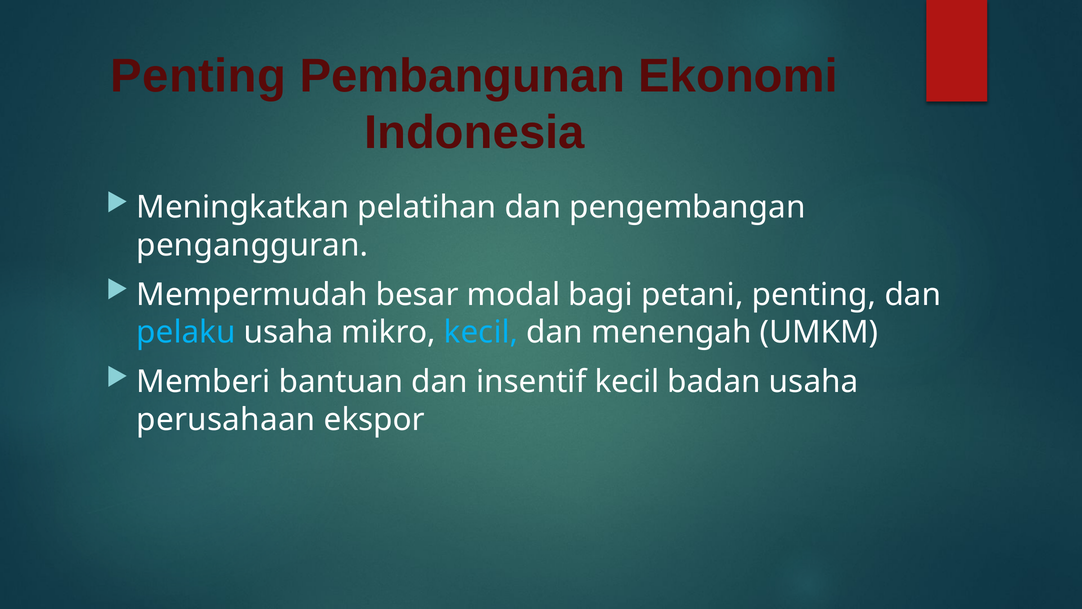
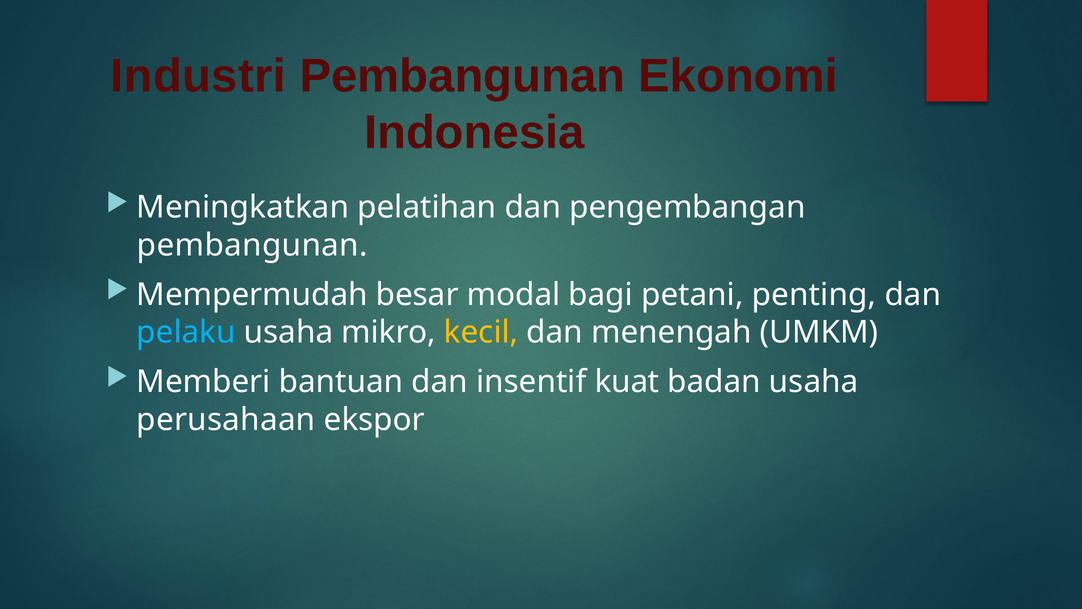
Penting: Penting -> Industri (198, 76)
pengangguran: pengangguran -> pembangunan (252, 245)
kecil colour: light blue -> yellow (481, 332)
insentif kecil: kecil -> kuat (627, 382)
